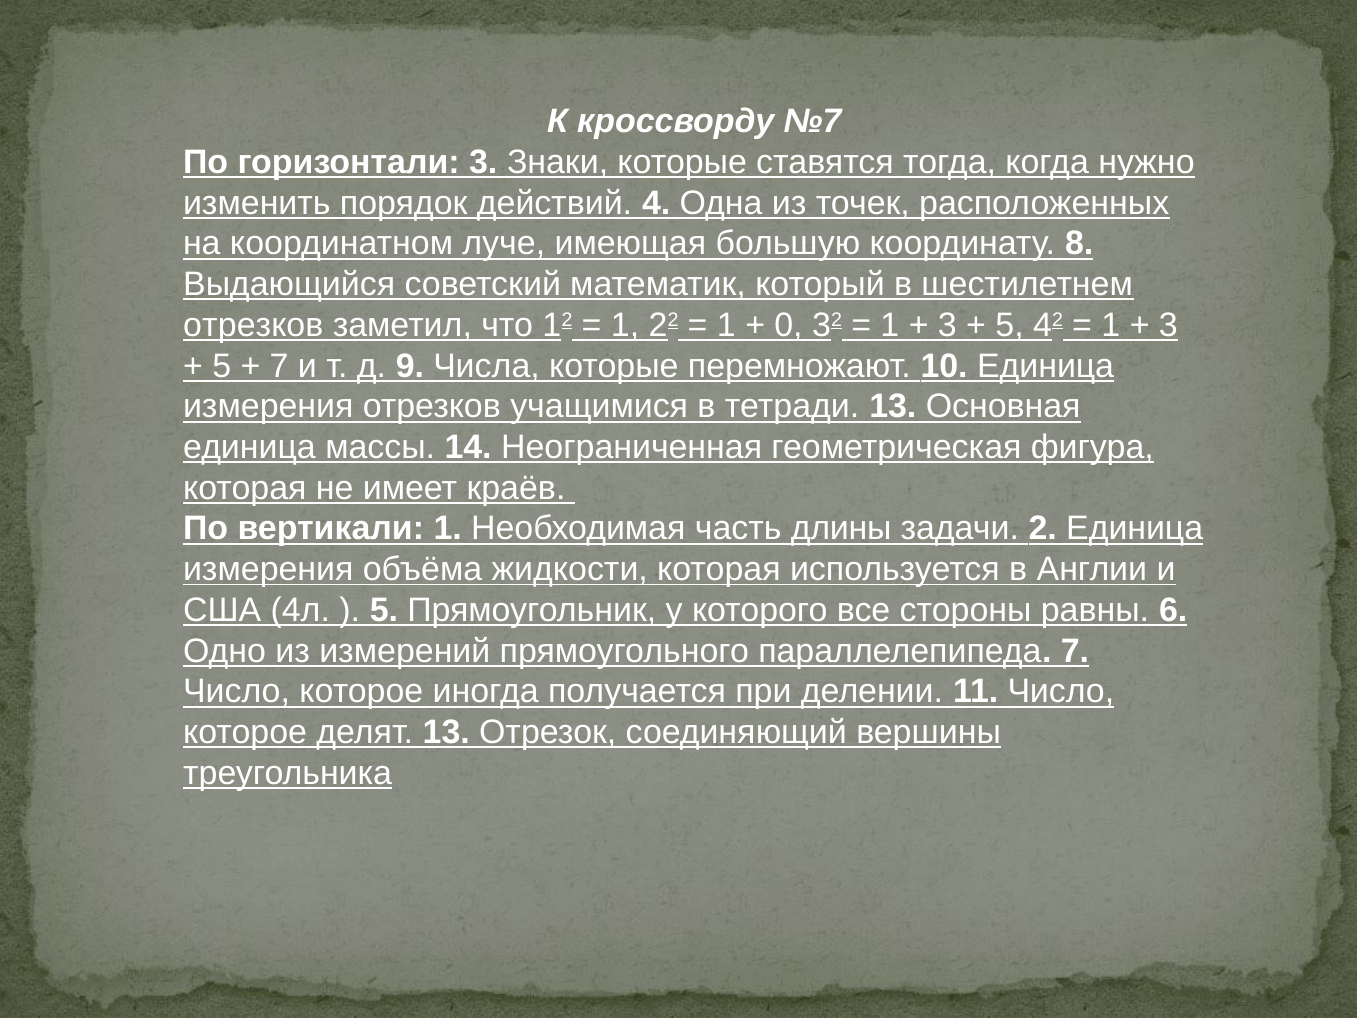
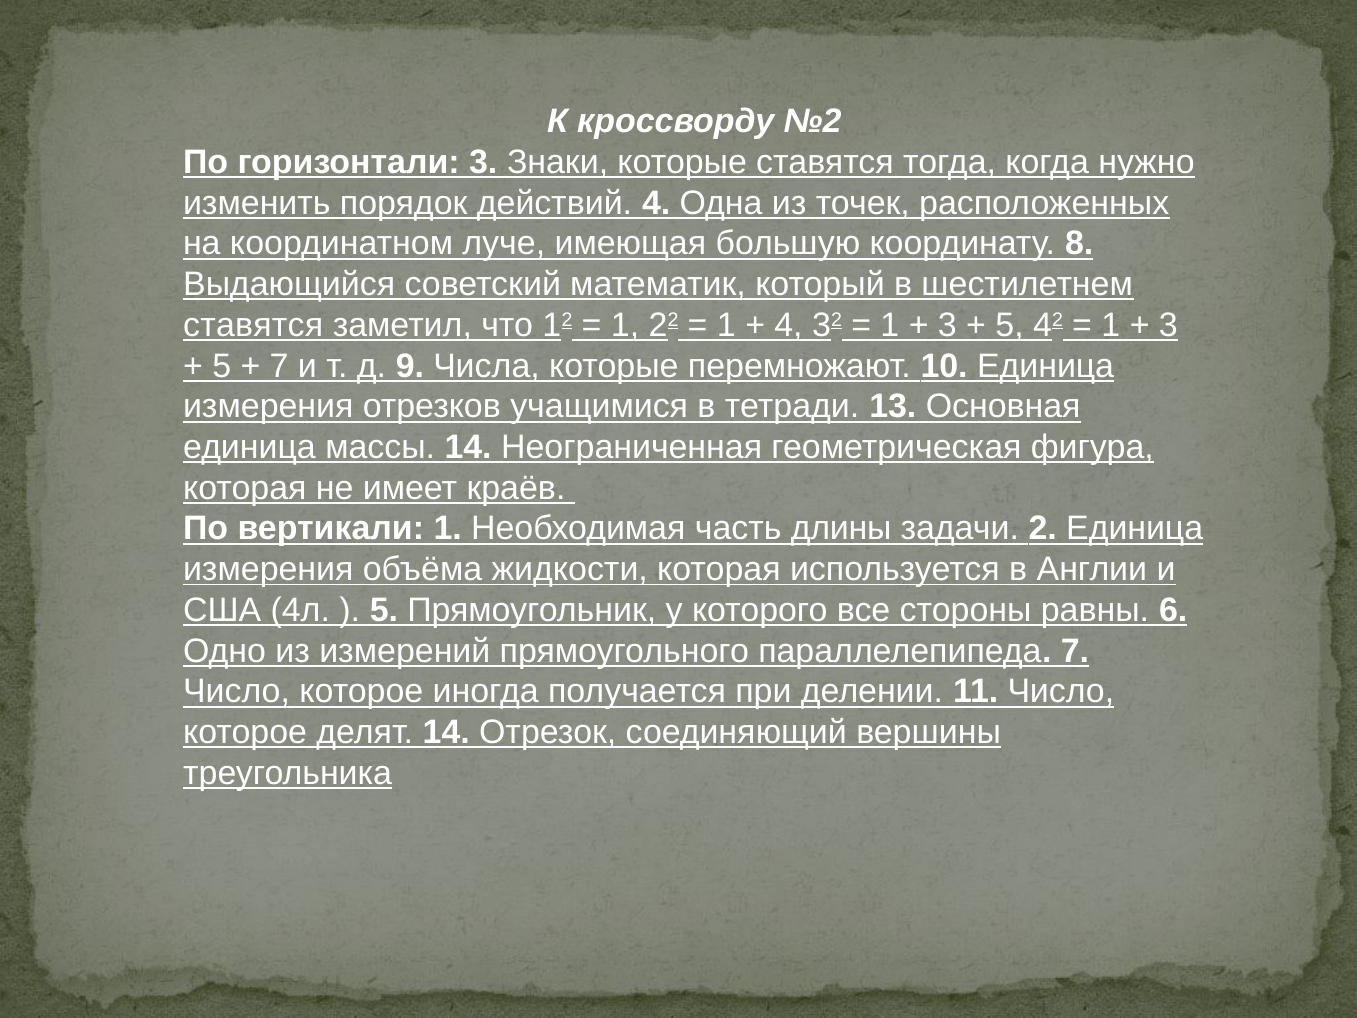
№7: №7 -> №2 (813, 122)
отрезков: отрезков -> ставятся (253, 325)
0: 0 -> 4 (789, 325)
делят 13: 13 -> 14 (446, 732)
